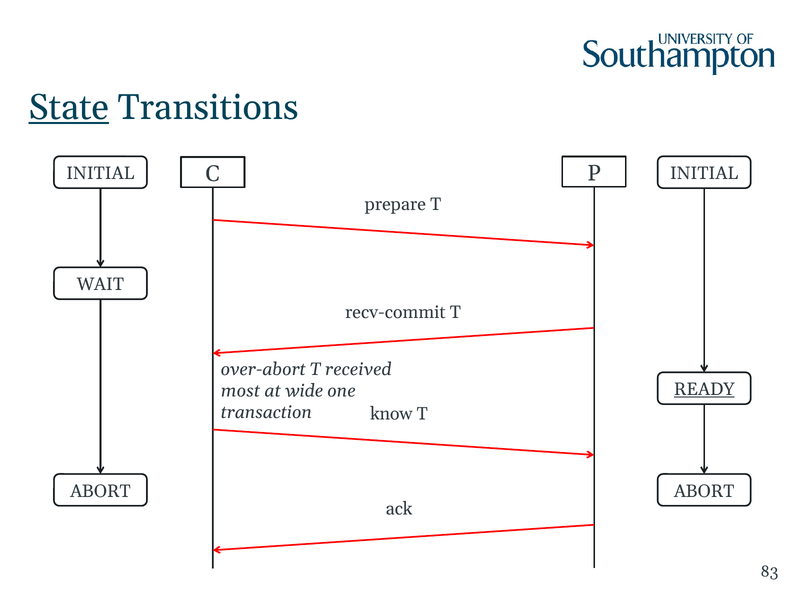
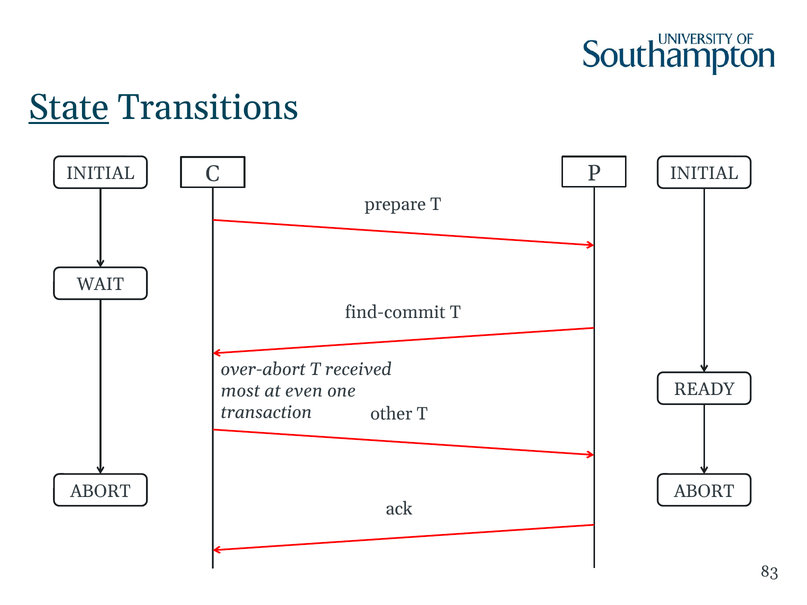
recv-commit: recv-commit -> find-commit (395, 312)
READY underline: present -> none (704, 390)
wide: wide -> even (304, 391)
know: know -> other (391, 414)
